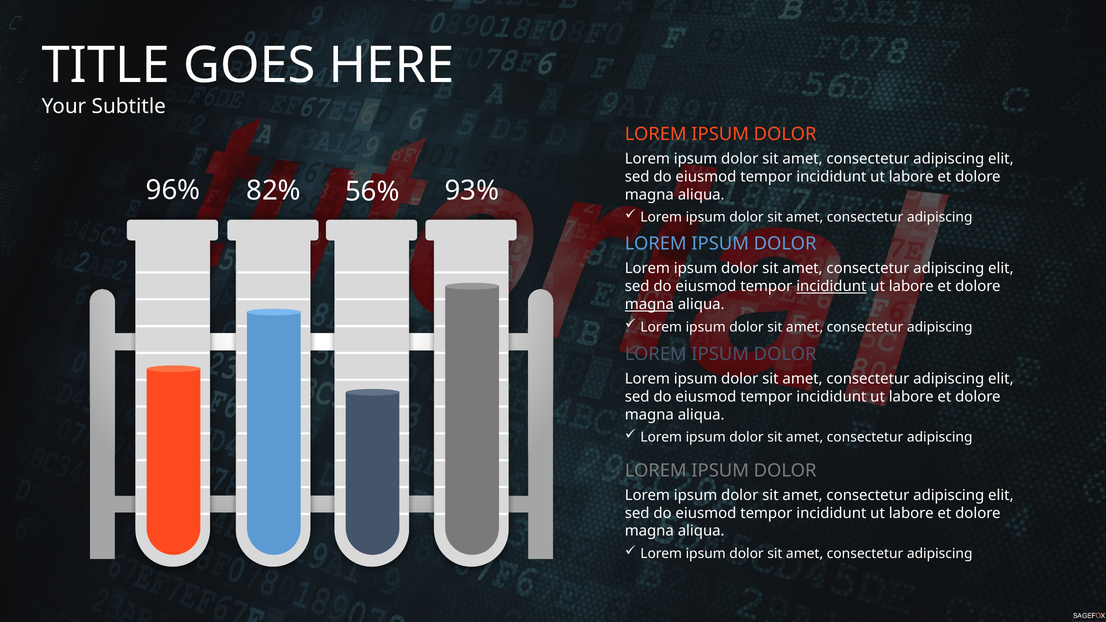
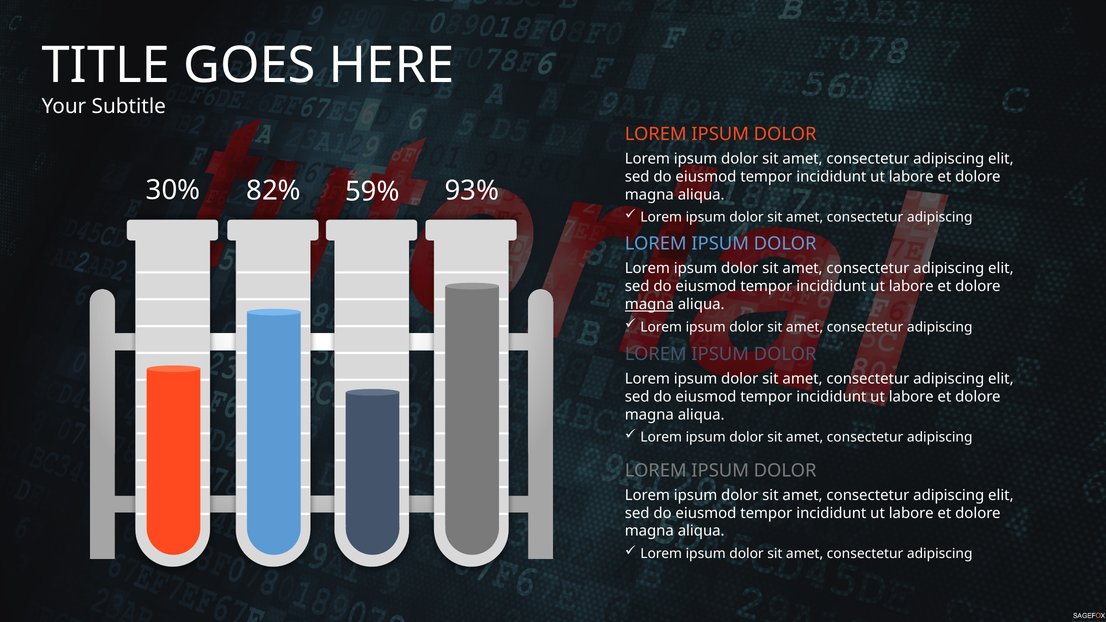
96%: 96% -> 30% (173, 190)
56%: 56% -> 59% (372, 192)
incididunt underline: present -> none (831, 286)
